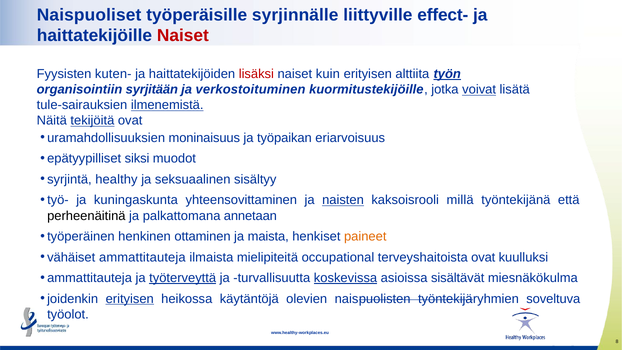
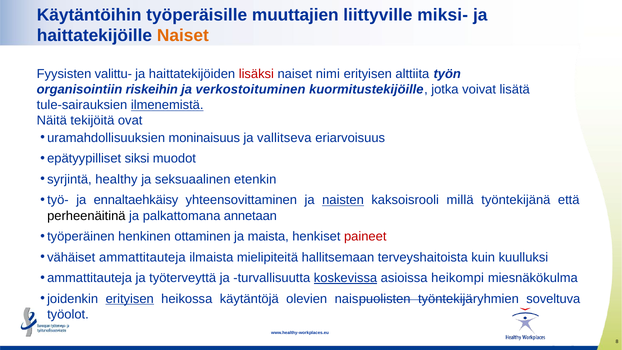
Naispuoliset: Naispuoliset -> Käytäntöihin (89, 15)
syrjinnälle: syrjinnälle -> muuttajien (295, 15)
effect-: effect- -> miksi- (443, 15)
Naiset colour: red -> orange (183, 36)
kuten-: kuten- -> valittu- (113, 74)
kuin: kuin -> nimi (328, 74)
työn underline: present -> none (447, 74)
syrjitään: syrjitään -> riskeihin (152, 90)
voivat underline: present -> none (479, 90)
tekijöitä underline: present -> none (92, 121)
työpaikan: työpaikan -> vallitseva (284, 138)
sisältyy: sisältyy -> etenkin (255, 179)
kuningaskunta: kuningaskunta -> ennaltaehkäisy (136, 200)
paineet colour: orange -> red (365, 236)
occupational: occupational -> hallitsemaan (338, 257)
terveyshaitoista ovat: ovat -> kuin (483, 257)
työterveyttä underline: present -> none (183, 278)
sisältävät: sisältävät -> heikompi (458, 278)
